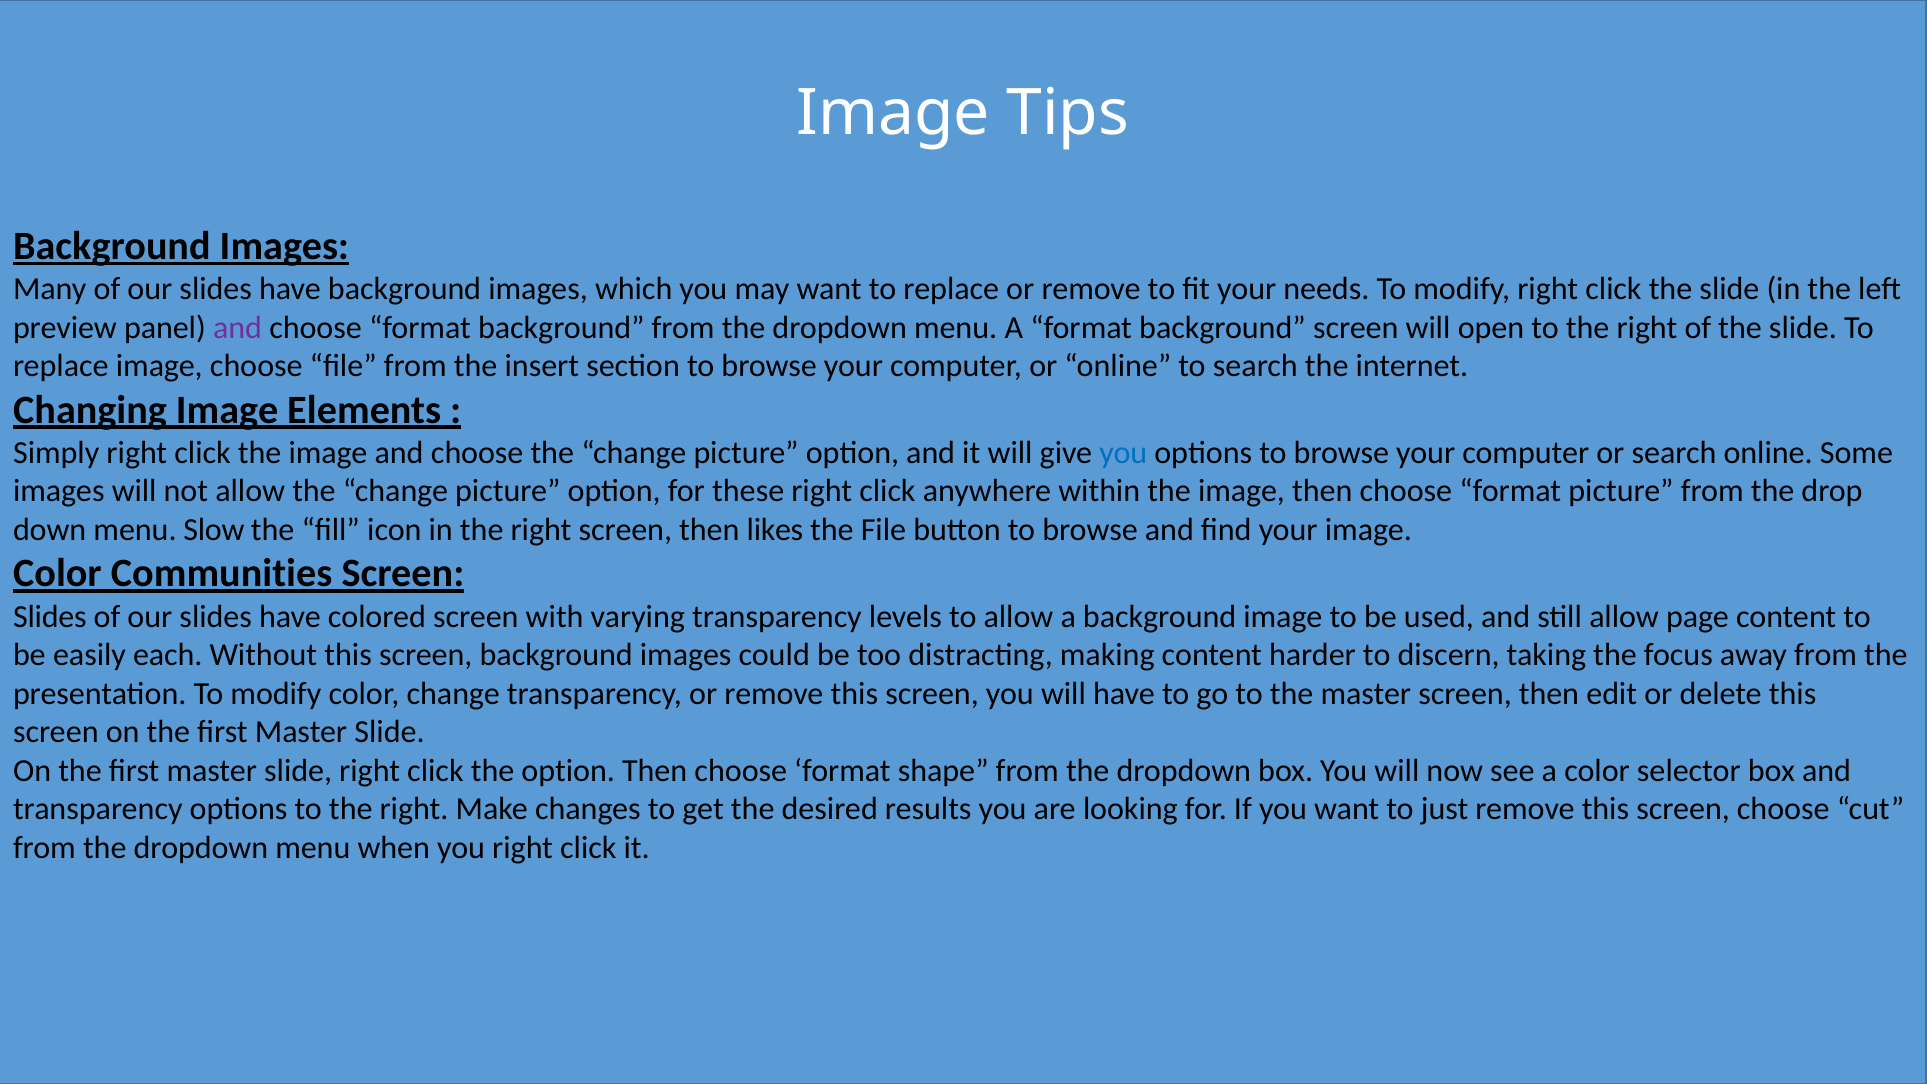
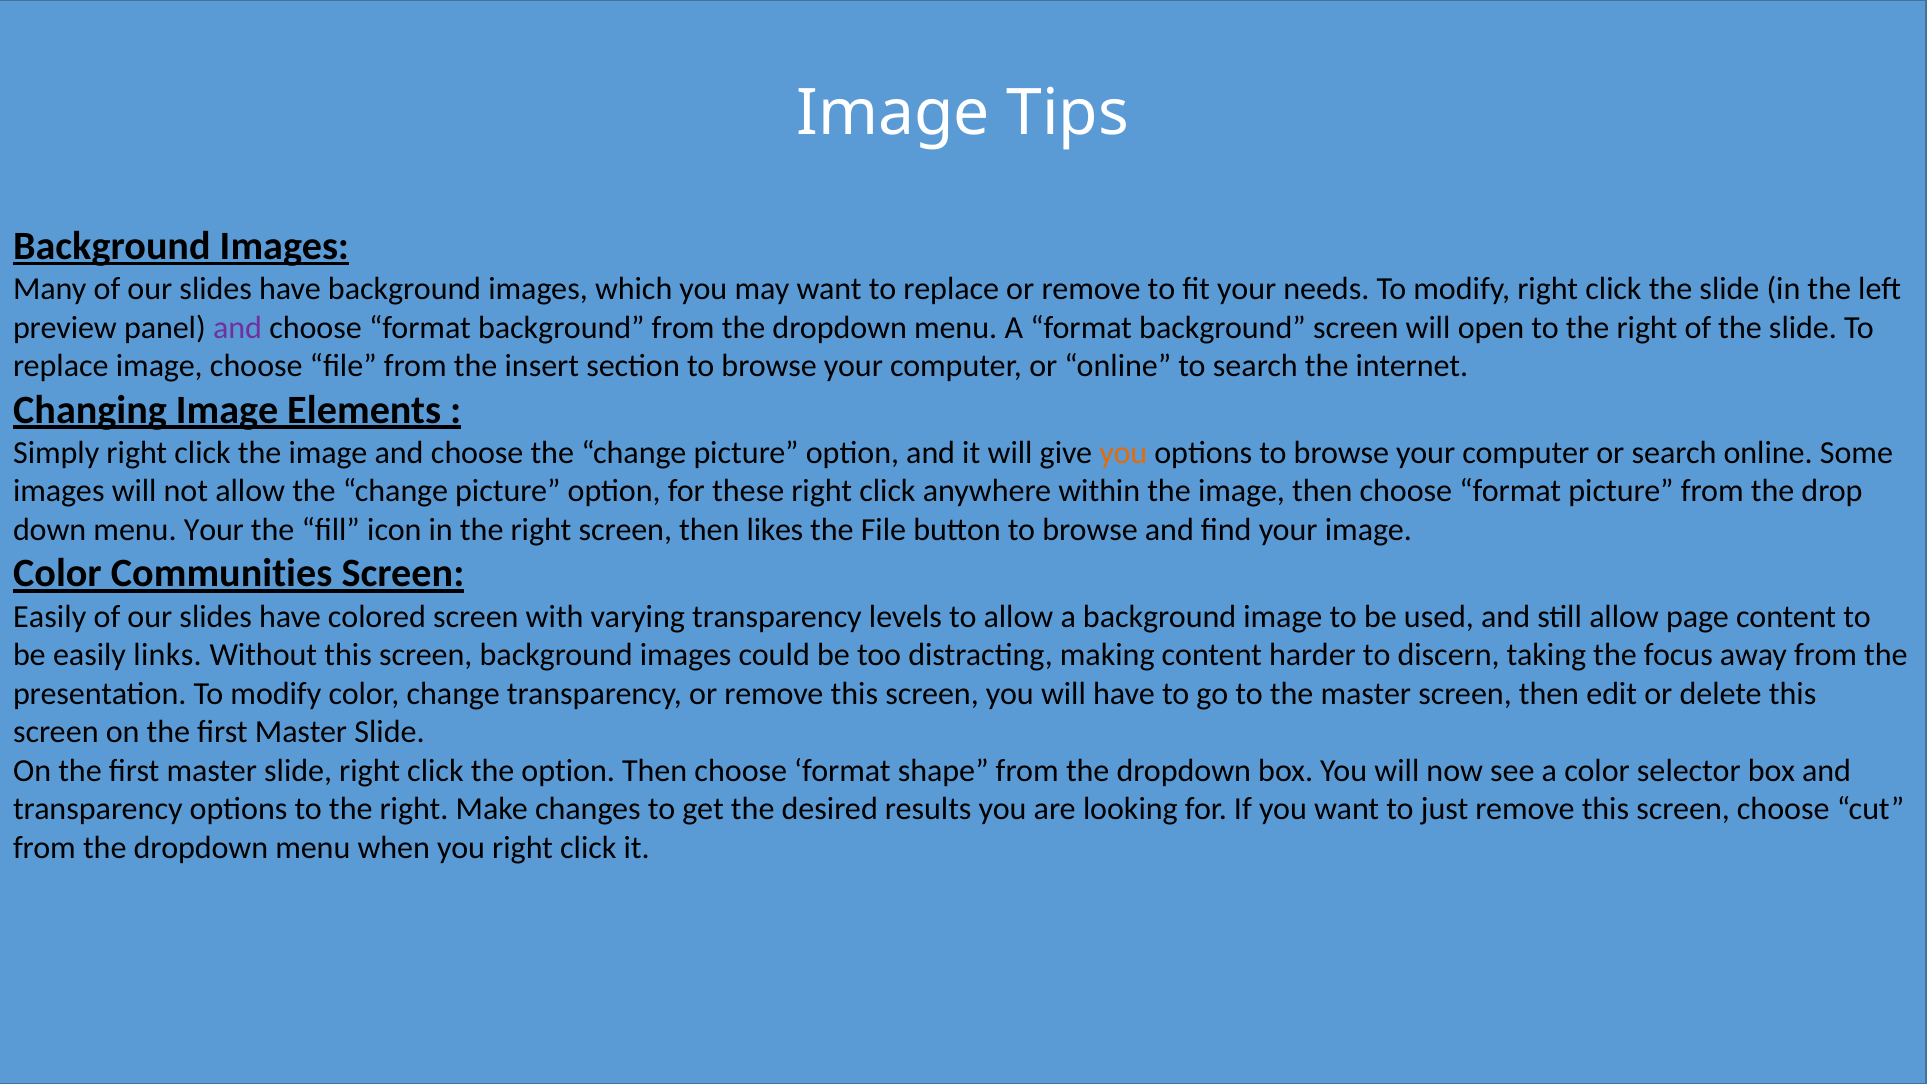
you colour: blue -> orange (1123, 453)
menu Slow: Slow -> Your (214, 530)
Slides: Slides -> Easily (50, 616)
each: each -> links (168, 655)
